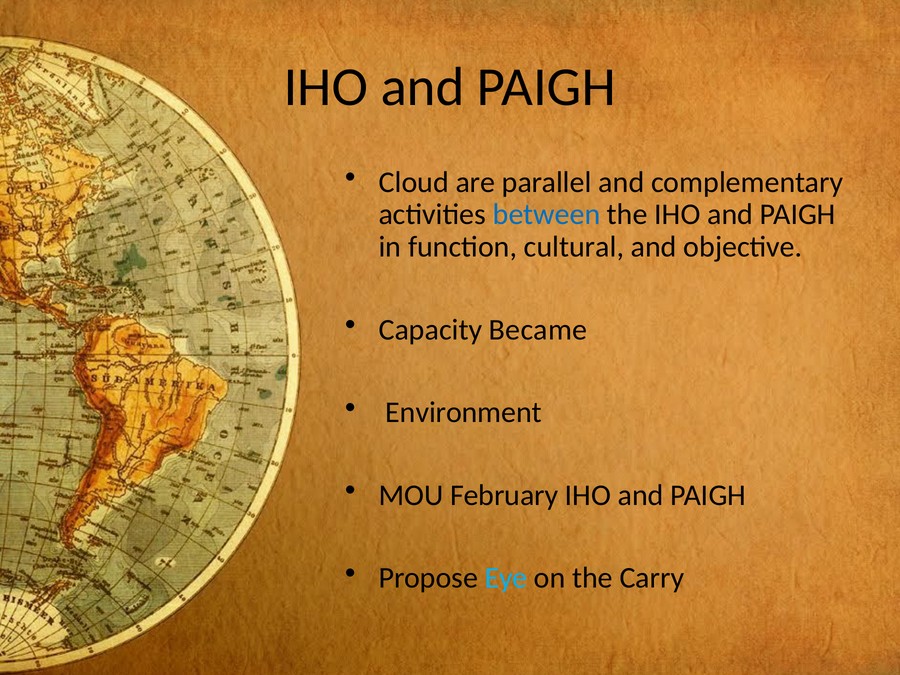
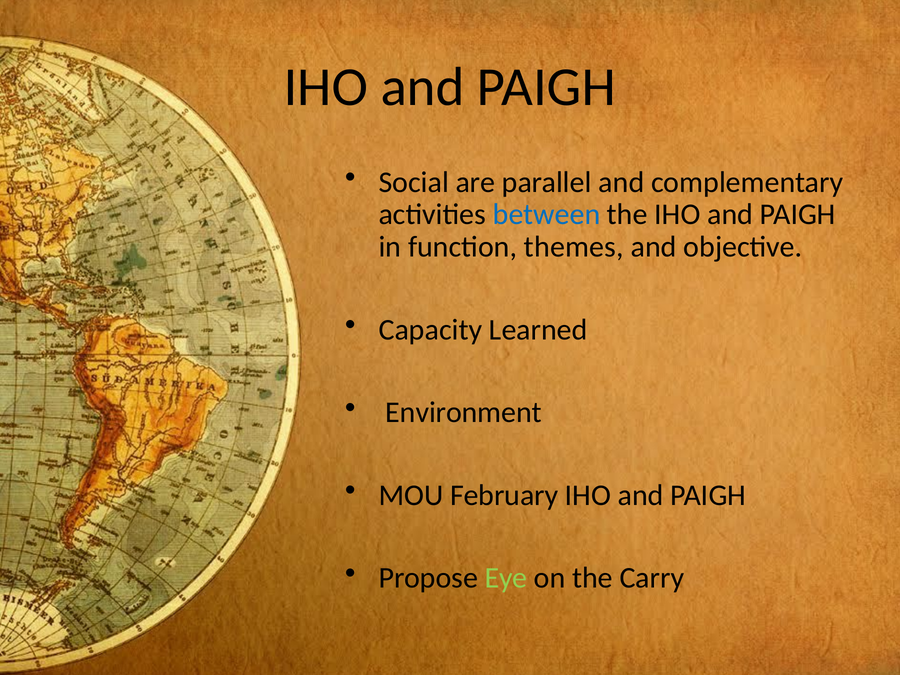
Cloud: Cloud -> Social (414, 182)
cultural: cultural -> themes (574, 247)
Became: Became -> Learned (538, 330)
Eye colour: light blue -> light green (506, 578)
